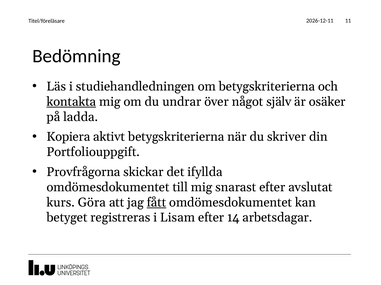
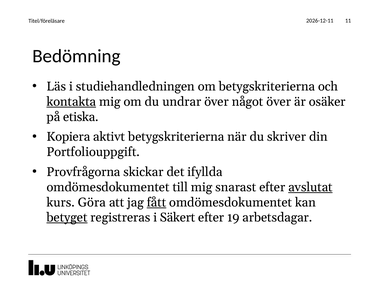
något själv: själv -> över (279, 102)
ladda: ladda -> etiska (81, 117)
avslutat underline: none -> present (310, 188)
betyget underline: none -> present (67, 218)
Lisam: Lisam -> Säkert (178, 218)
14: 14 -> 19 (233, 218)
